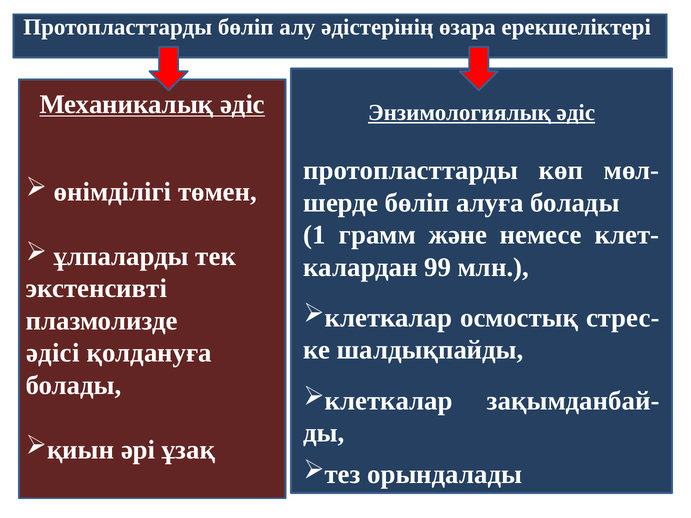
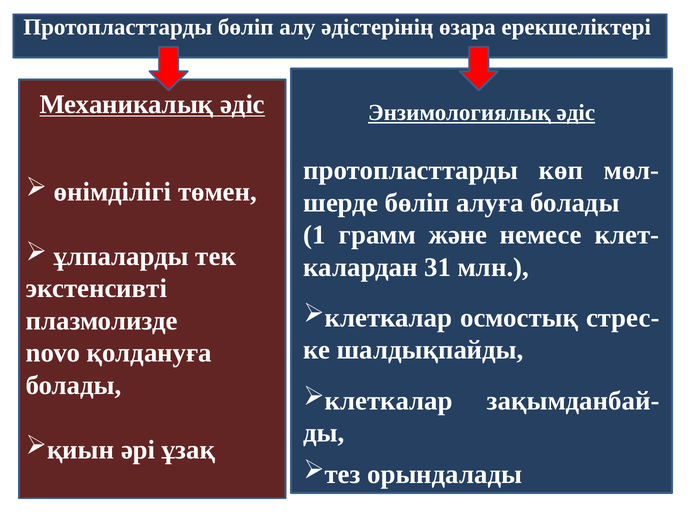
99: 99 -> 31 (438, 267)
әдісі: әдісі -> novo (53, 353)
